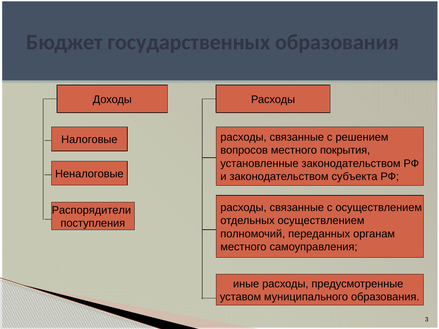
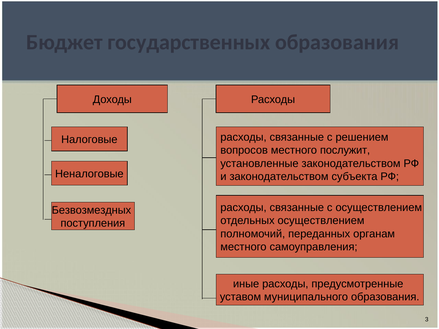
покрытия: покрытия -> послужит (345, 150)
Распорядители: Распорядители -> Безвозмездных (91, 210)
